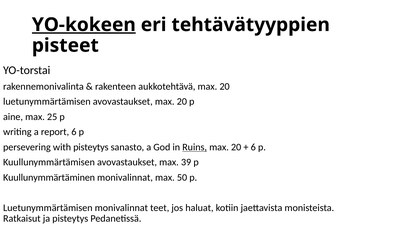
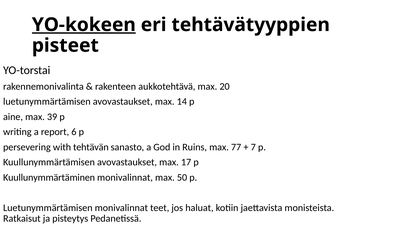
avovastaukset max 20: 20 -> 14 (182, 102)
25: 25 -> 39 (52, 117)
with pisteytys: pisteytys -> tehtävän (91, 147)
Ruins underline: present -> none (195, 147)
20: 20 -> 77 (236, 147)
6: 6 -> 7 (253, 147)
39: 39 -> 17 (186, 162)
